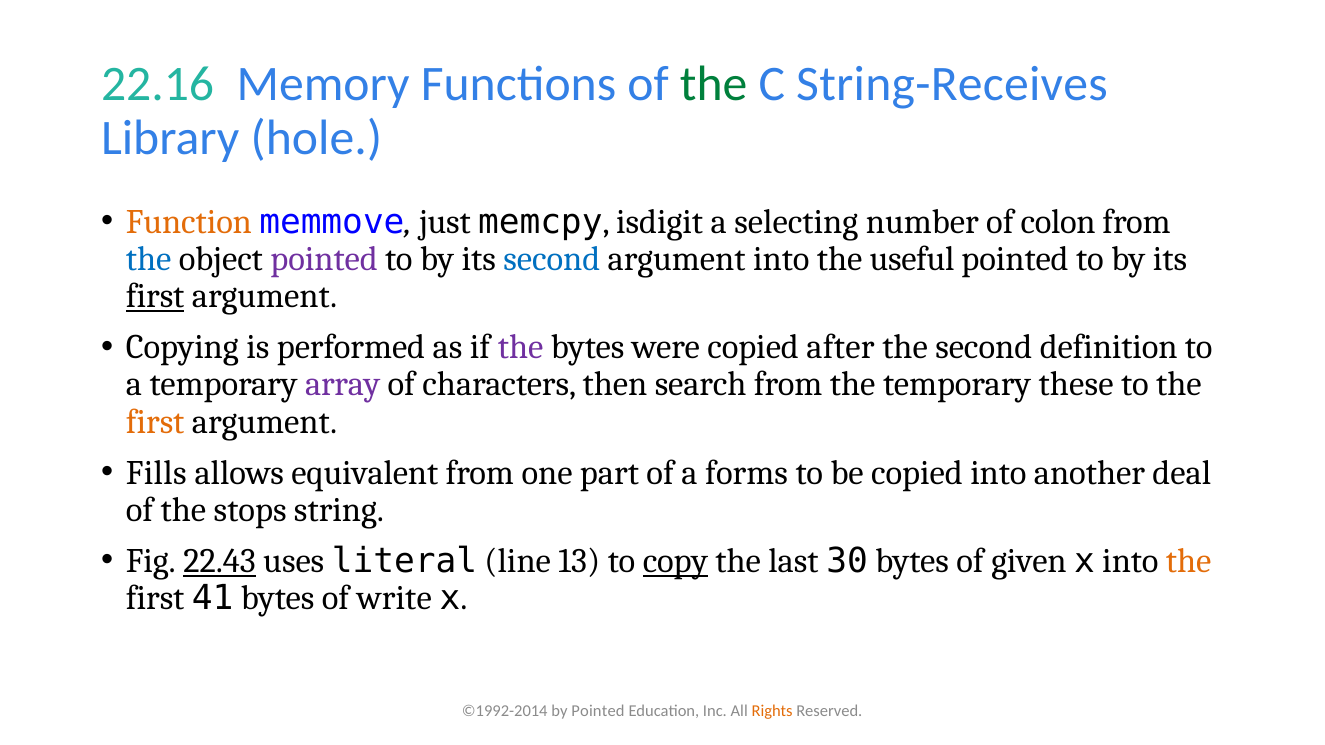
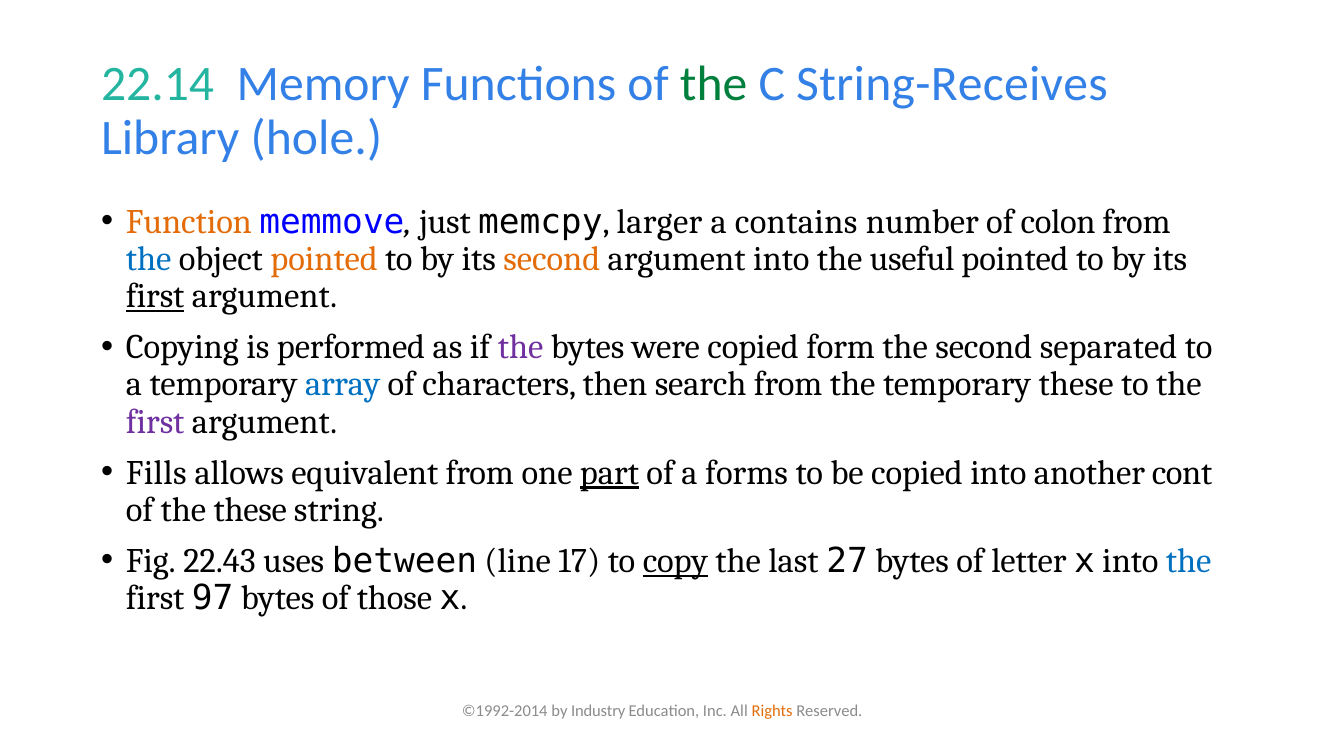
22.16: 22.16 -> 22.14 (158, 85)
isdigit: isdigit -> larger (659, 222)
selecting: selecting -> contains (796, 222)
pointed colour: purple -> orange (324, 259)
second colour: blue -> orange (552, 259)
after: after -> form (841, 347)
definition: definition -> separated (1109, 347)
array colour: purple -> blue (343, 385)
first colour: orange -> purple (155, 422)
part underline: none -> present (610, 473)
deal: deal -> cont (1182, 473)
the stops: stops -> these (250, 510)
22.43 underline: present -> none (220, 561)
literal: literal -> between (404, 561)
13: 13 -> 17 (579, 561)
30: 30 -> 27 (847, 561)
given: given -> letter (1029, 561)
the colour: orange -> blue (1189, 561)
41: 41 -> 97 (213, 598)
write: write -> those (394, 598)
by Pointed: Pointed -> Industry (598, 712)
